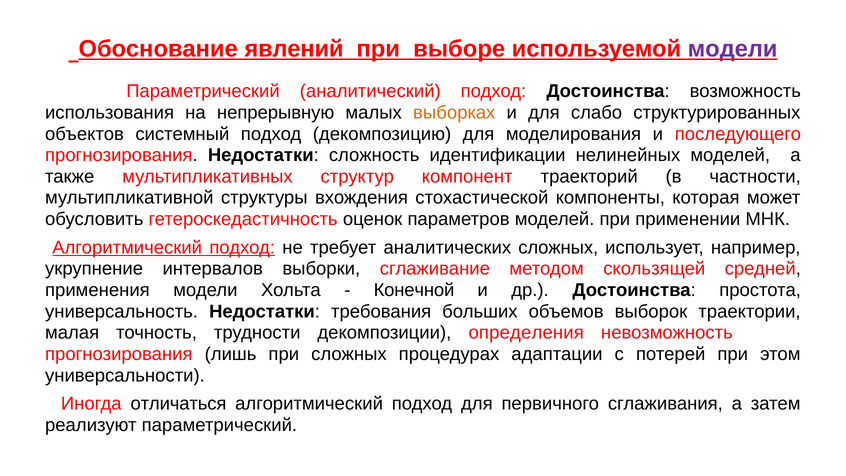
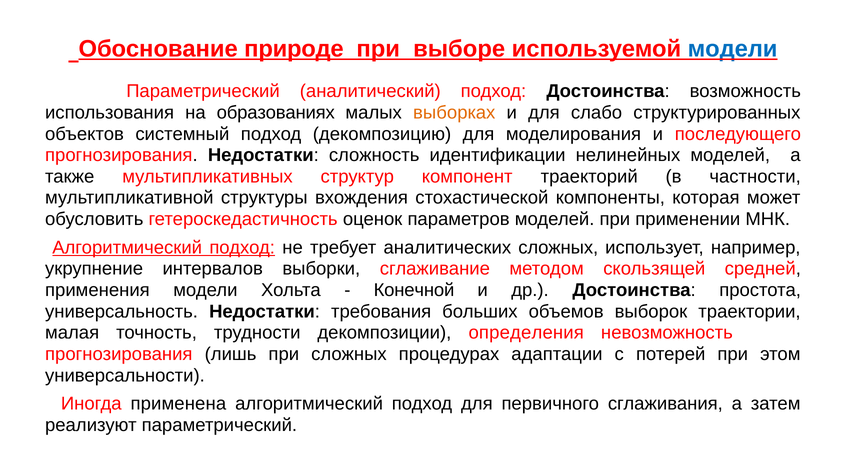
явлений: явлений -> природе (294, 49)
модели colour: purple -> blue (733, 49)
непрерывную: непрерывную -> образованиях (276, 113)
отличаться: отличаться -> применена (178, 404)
